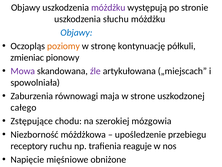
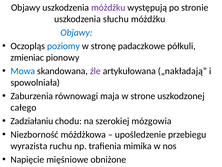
poziomy colour: orange -> blue (64, 46)
kontynuację: kontynuację -> padaczkowe (142, 46)
Mowa colour: purple -> blue (23, 71)
„miejscach: „miejscach -> „nakładają (182, 71)
Zstępujące: Zstępujące -> Zadziałaniu (32, 121)
receptory: receptory -> wyrazista (29, 146)
reaguje: reaguje -> mimika (137, 146)
